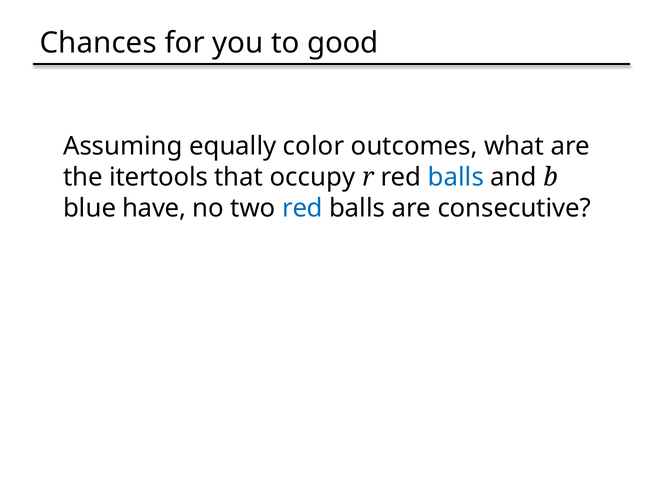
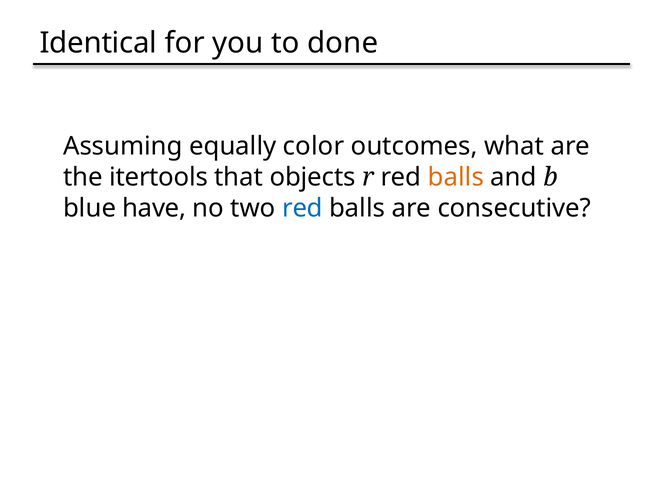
Chances: Chances -> Identical (98, 43)
good: good -> done (343, 43)
occupy: occupy -> objects (313, 177)
balls colour: blue -> orange (456, 177)
